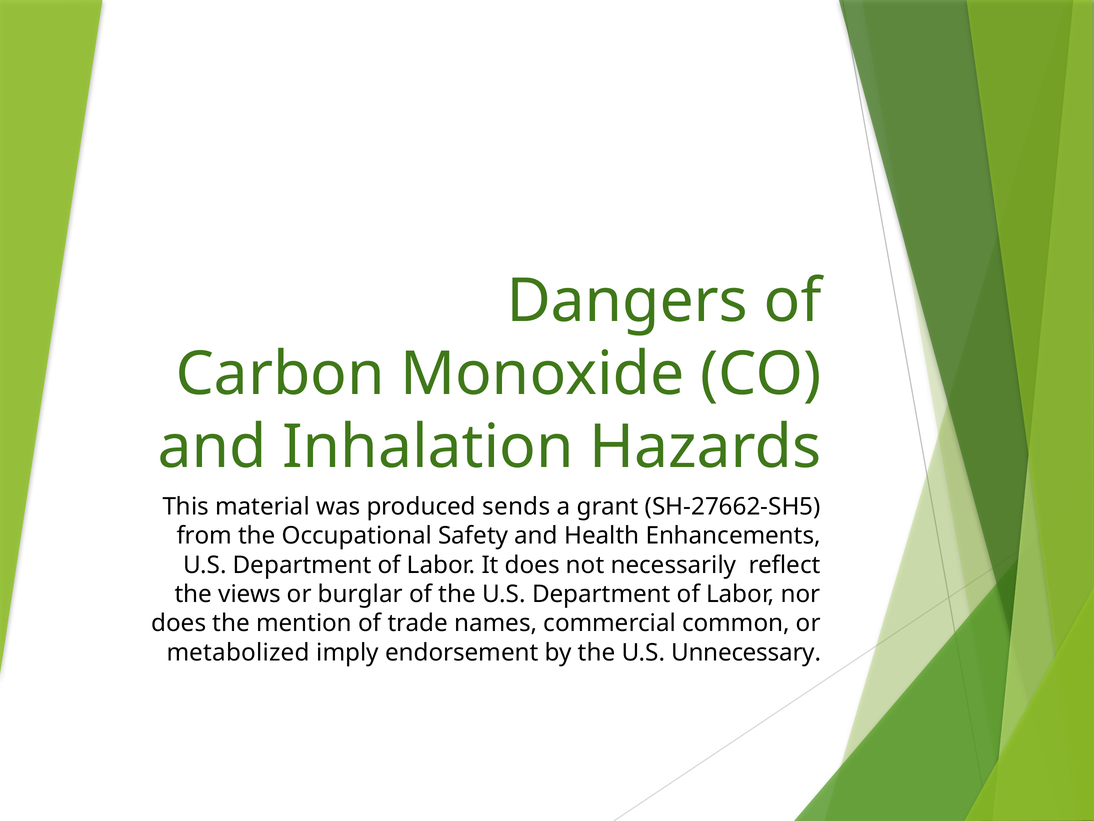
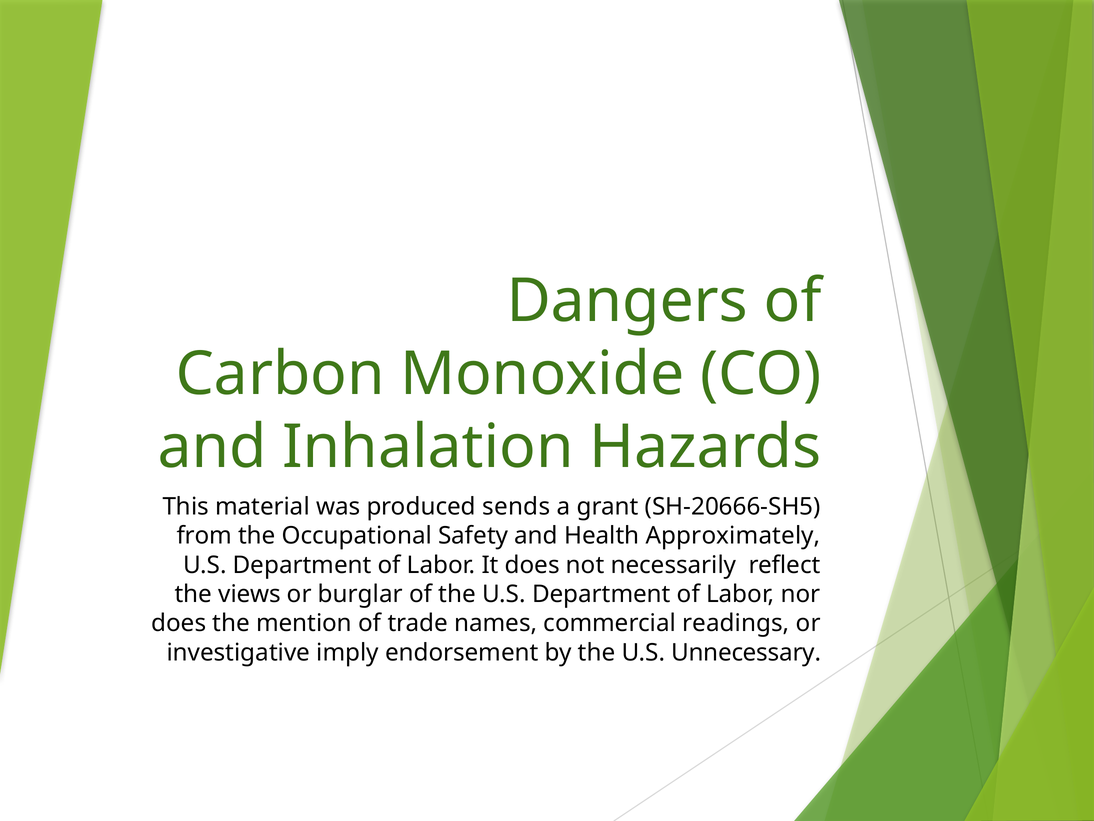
SH-27662-SH5: SH-27662-SH5 -> SH-20666-SH5 (733, 506)
Enhancements: Enhancements -> Approximately (733, 536)
common: common -> readings (736, 623)
metabolized: metabolized -> investigative (238, 652)
